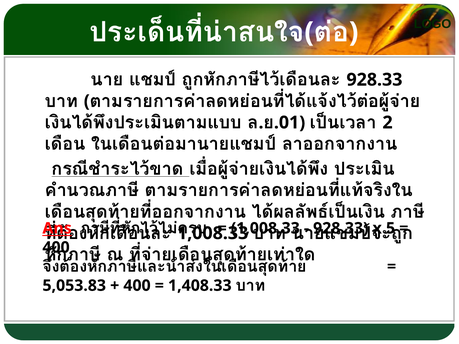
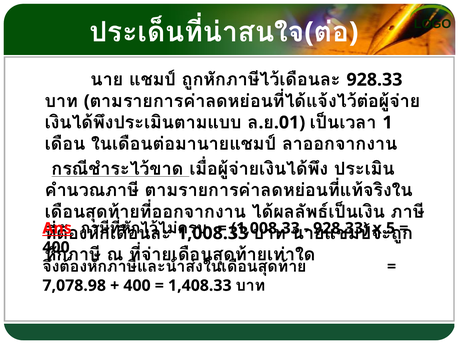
2: 2 -> 1 (388, 123)
5,053.83: 5,053.83 -> 7,078.98 (74, 286)
